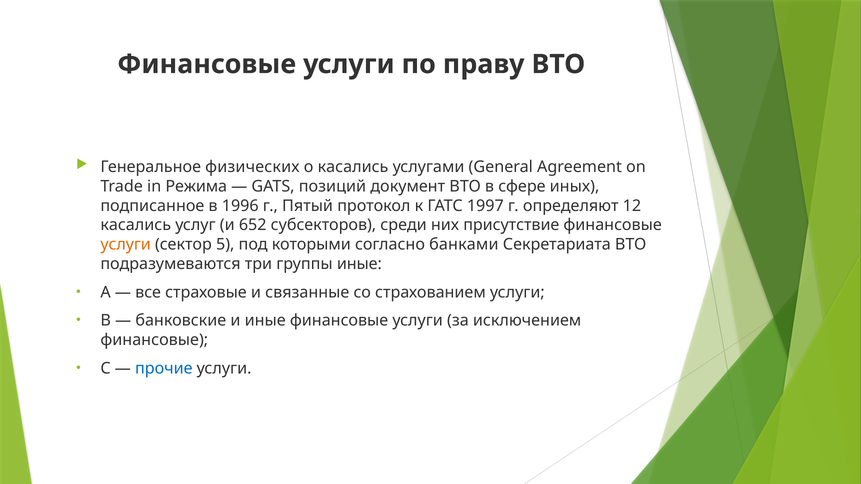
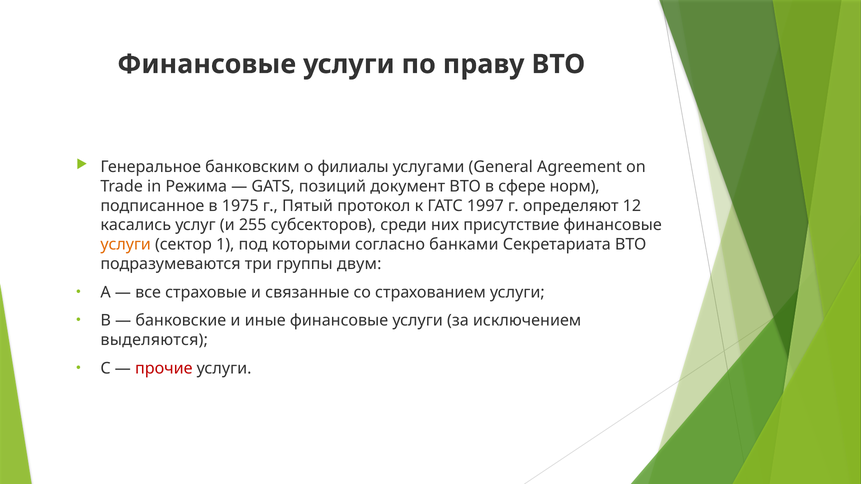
физических: физических -> банковским (253, 167)
о касались: касались -> филиалы (353, 167)
иных: иных -> норм (575, 187)
1996: 1996 -> 1975 (240, 206)
652: 652 -> 255 (253, 225)
5: 5 -> 1 (225, 245)
группы иные: иные -> двум (359, 264)
финансовые: финансовые -> выделяются (154, 340)
прочие colour: blue -> red (164, 368)
